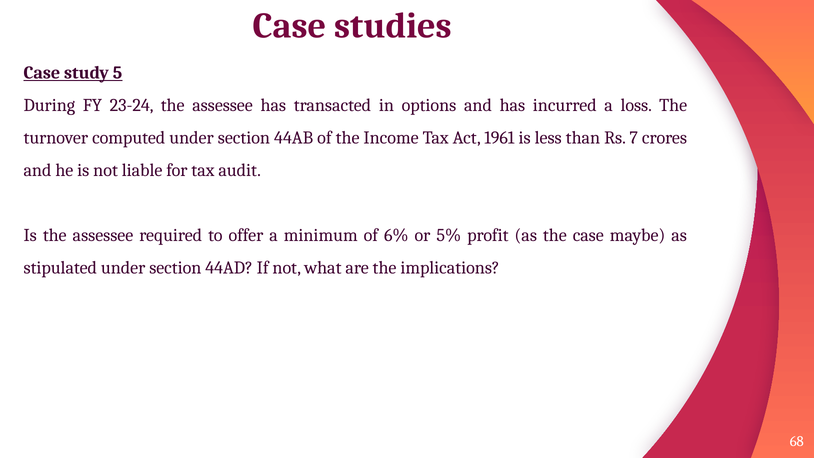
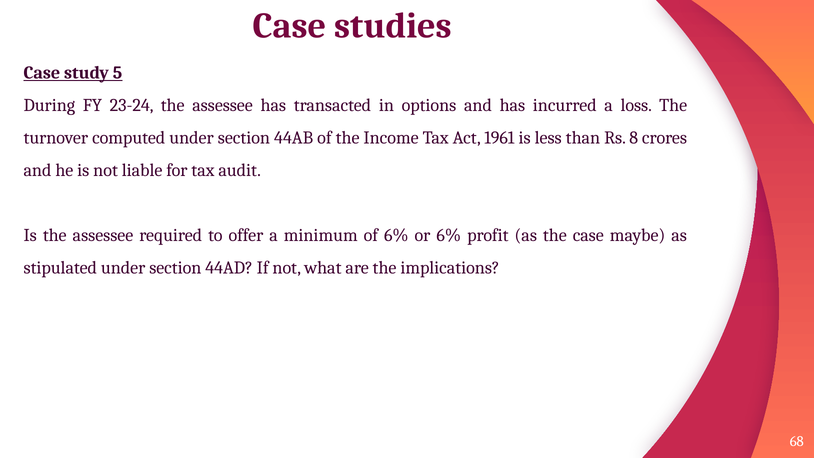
7: 7 -> 8 (634, 138)
or 5%: 5% -> 6% (449, 235)
